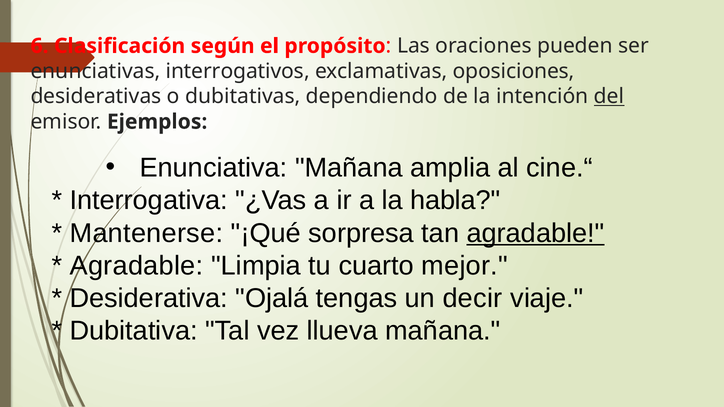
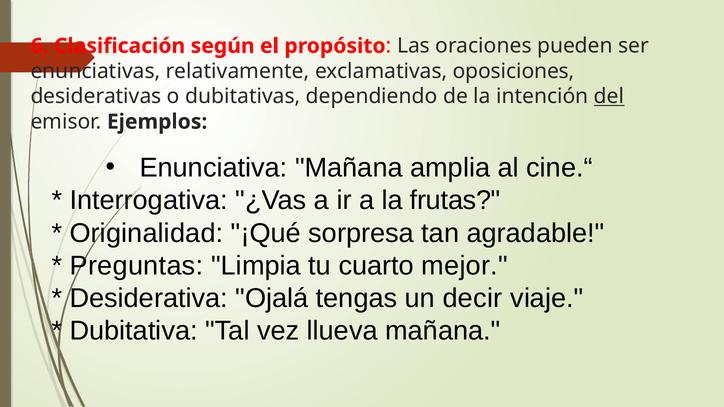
interrogativos: interrogativos -> relativamente (238, 71)
habla: habla -> frutas (455, 201)
Mantenerse: Mantenerse -> Originalidad (146, 233)
agradable underline: present -> none (536, 233)
Agradable: Agradable -> Preguntas (137, 266)
